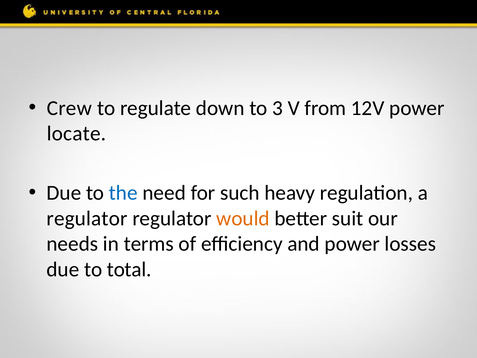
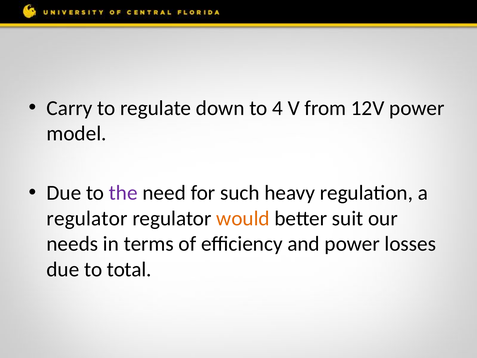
Crew: Crew -> Carry (69, 108)
3: 3 -> 4 (278, 108)
locate: locate -> model (77, 133)
the colour: blue -> purple (123, 193)
